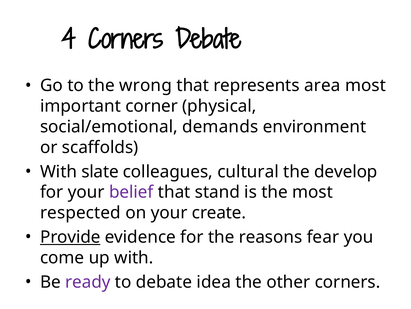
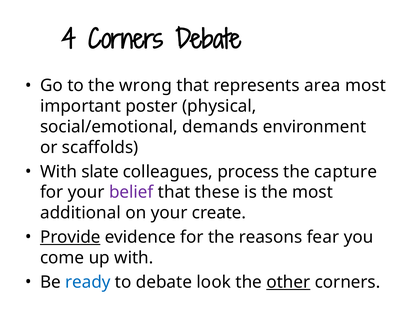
corner: corner -> poster (152, 106)
cultural: cultural -> process (248, 171)
develop: develop -> capture (346, 171)
stand: stand -> these (217, 192)
respected: respected -> additional (80, 212)
ready colour: purple -> blue (88, 281)
idea: idea -> look (214, 281)
other underline: none -> present (288, 281)
